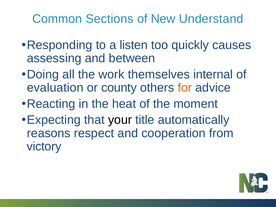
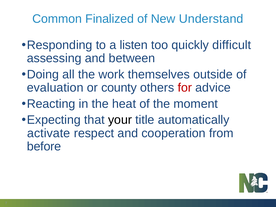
Sections: Sections -> Finalized (110, 19)
causes: causes -> difficult (232, 45)
internal: internal -> outside (213, 74)
for colour: orange -> red (185, 88)
reasons: reasons -> activate (49, 133)
victory: victory -> before (44, 146)
